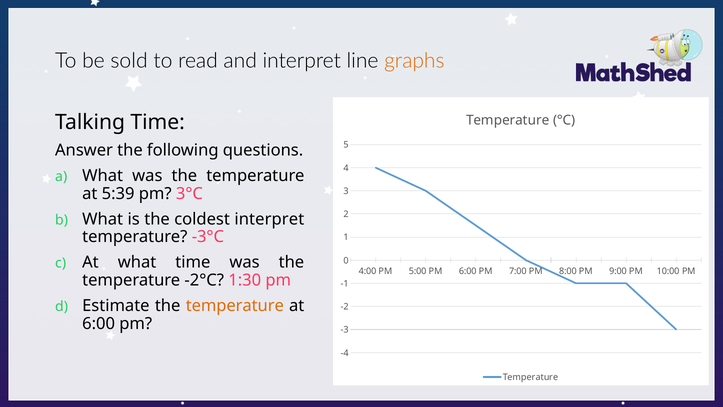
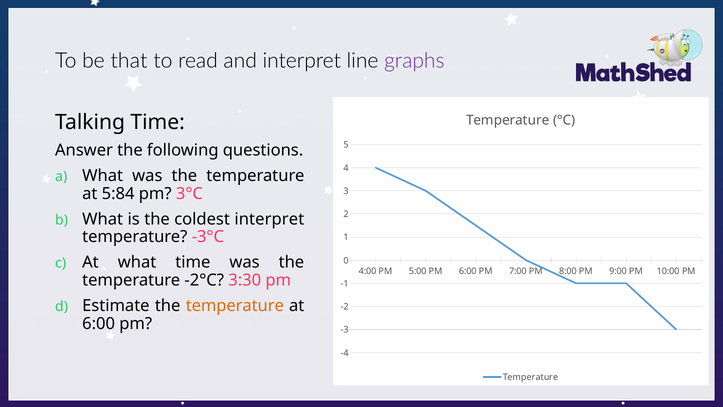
sold: sold -> that (129, 61)
graphs colour: orange -> purple (414, 61)
5:39: 5:39 -> 5:84 (118, 193)
1:30: 1:30 -> 3:30 (245, 280)
